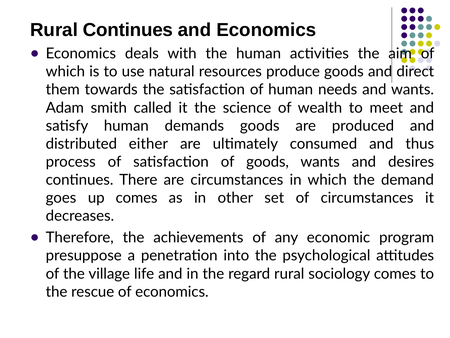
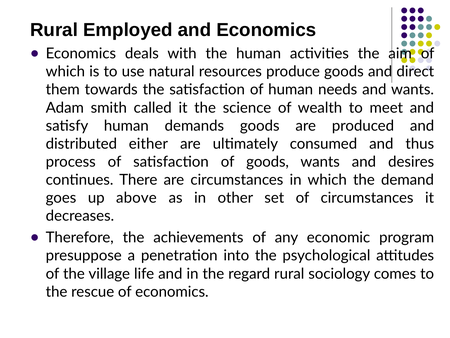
Rural Continues: Continues -> Employed (128, 30)
up comes: comes -> above (136, 198)
